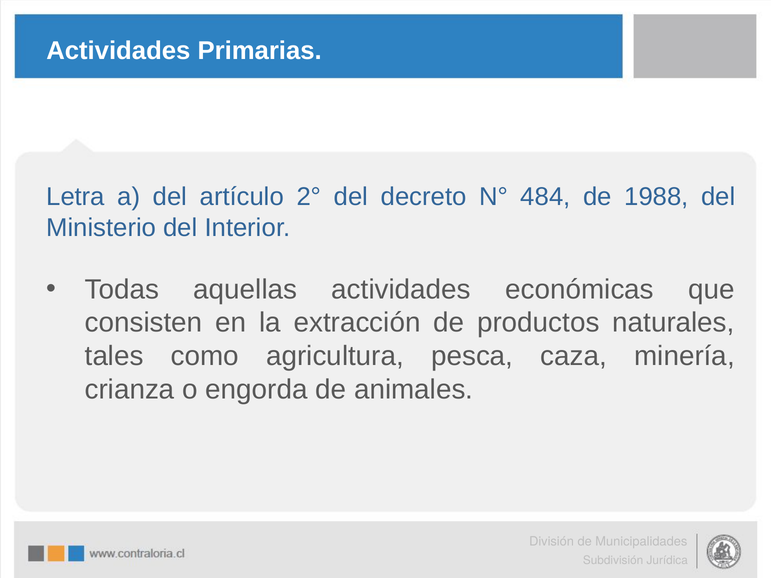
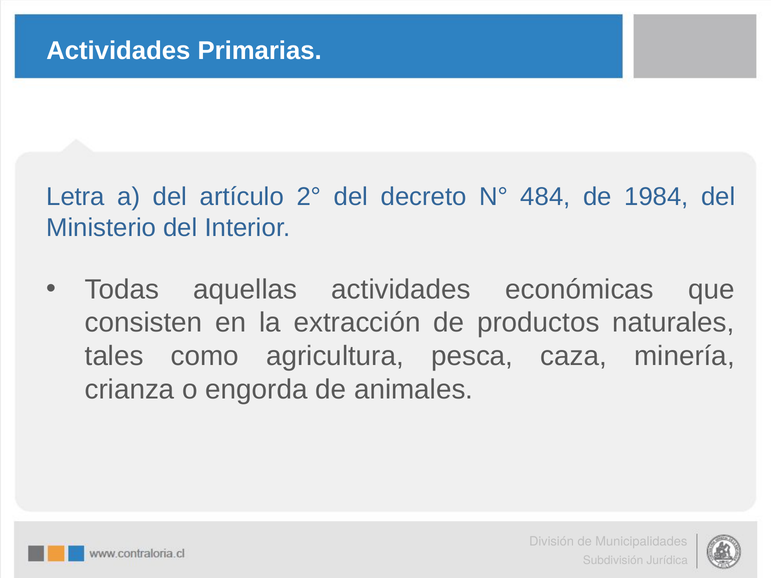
1988: 1988 -> 1984 (656, 197)
